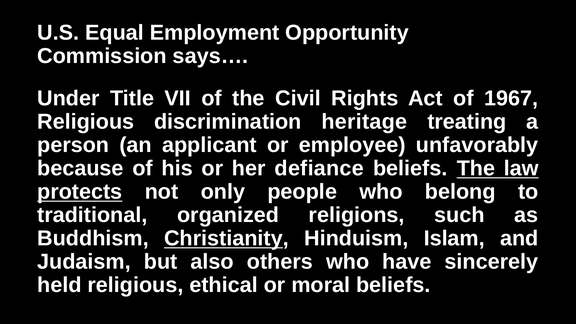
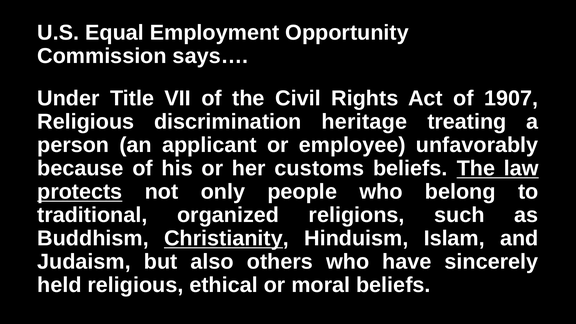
1967: 1967 -> 1907 (511, 98)
defiance: defiance -> customs (319, 168)
